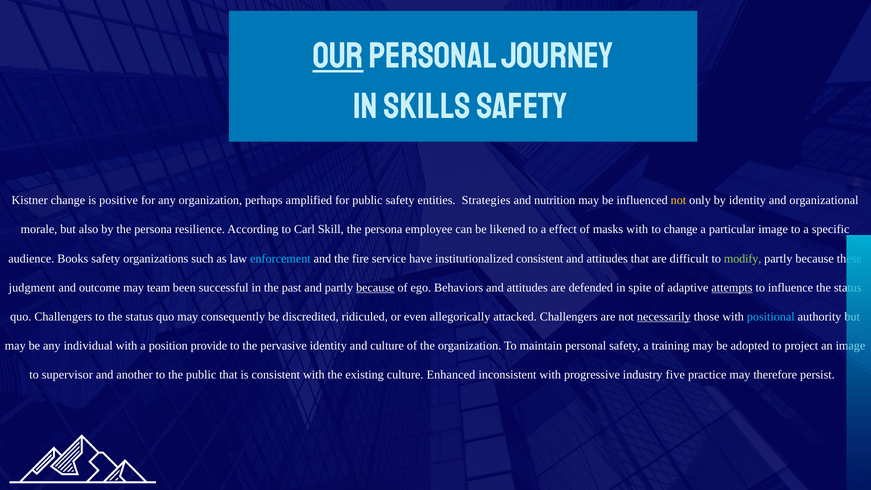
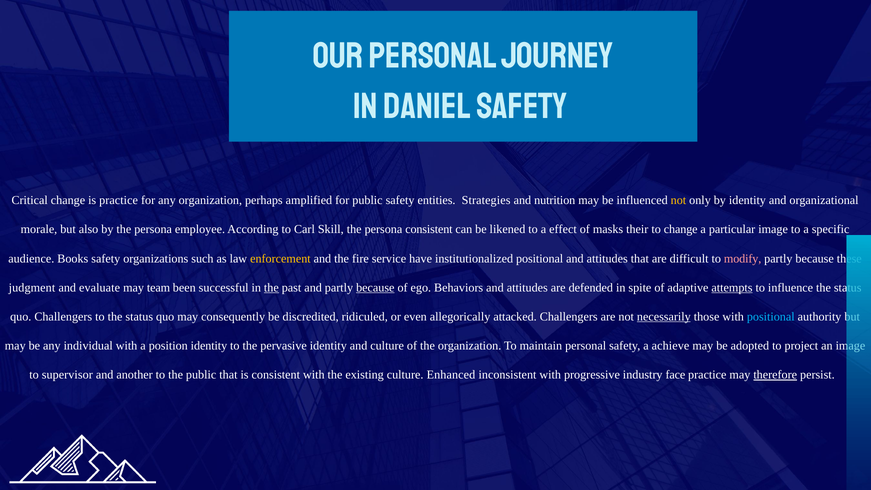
Our underline: present -> none (338, 56)
Skills: Skills -> Daniel (427, 106)
Kistner: Kistner -> Critical (30, 200)
is positive: positive -> practice (119, 200)
resilience: resilience -> employee (200, 229)
persona employee: employee -> consistent (429, 229)
masks with: with -> their (637, 229)
enforcement colour: light blue -> yellow (280, 259)
institutionalized consistent: consistent -> positional (540, 259)
modify colour: light green -> pink (743, 259)
outcome: outcome -> evaluate (100, 288)
the underline: none -> present (271, 288)
position provide: provide -> identity (209, 346)
training: training -> achieve (670, 346)
five: five -> face (675, 375)
therefore underline: none -> present (775, 375)
